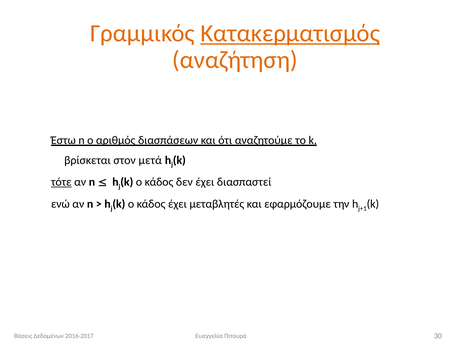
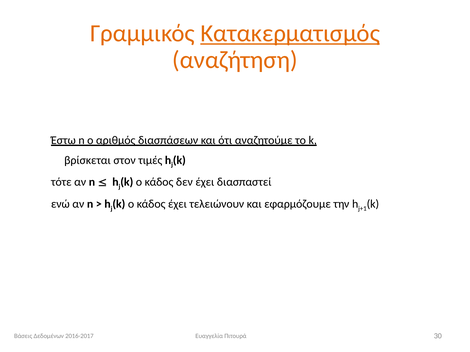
μετά: μετά -> τιμές (150, 160)
τότε underline: present -> none (61, 182)
μεταβλητές: μεταβλητές -> τελειώνουν (217, 204)
